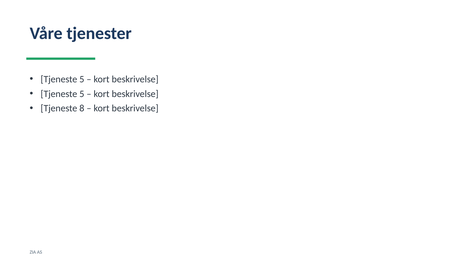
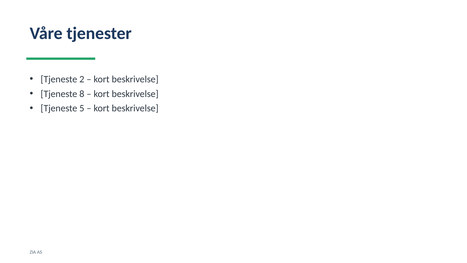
5: 5 -> 2 (82, 79)
5: 5 -> 8 (82, 94)
8: 8 -> 5 (82, 108)
